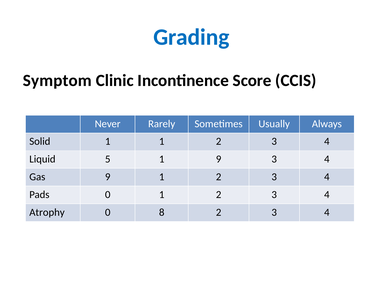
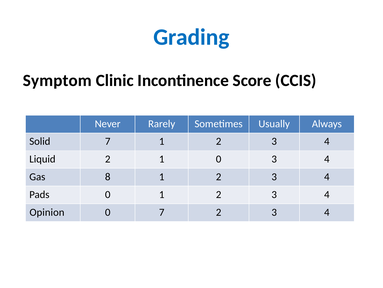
Solid 1: 1 -> 7 (108, 141)
Liquid 5: 5 -> 2 (108, 159)
1 9: 9 -> 0 (219, 159)
Gas 9: 9 -> 8 (108, 176)
Atrophy: Atrophy -> Opinion (47, 212)
0 8: 8 -> 7 (162, 212)
